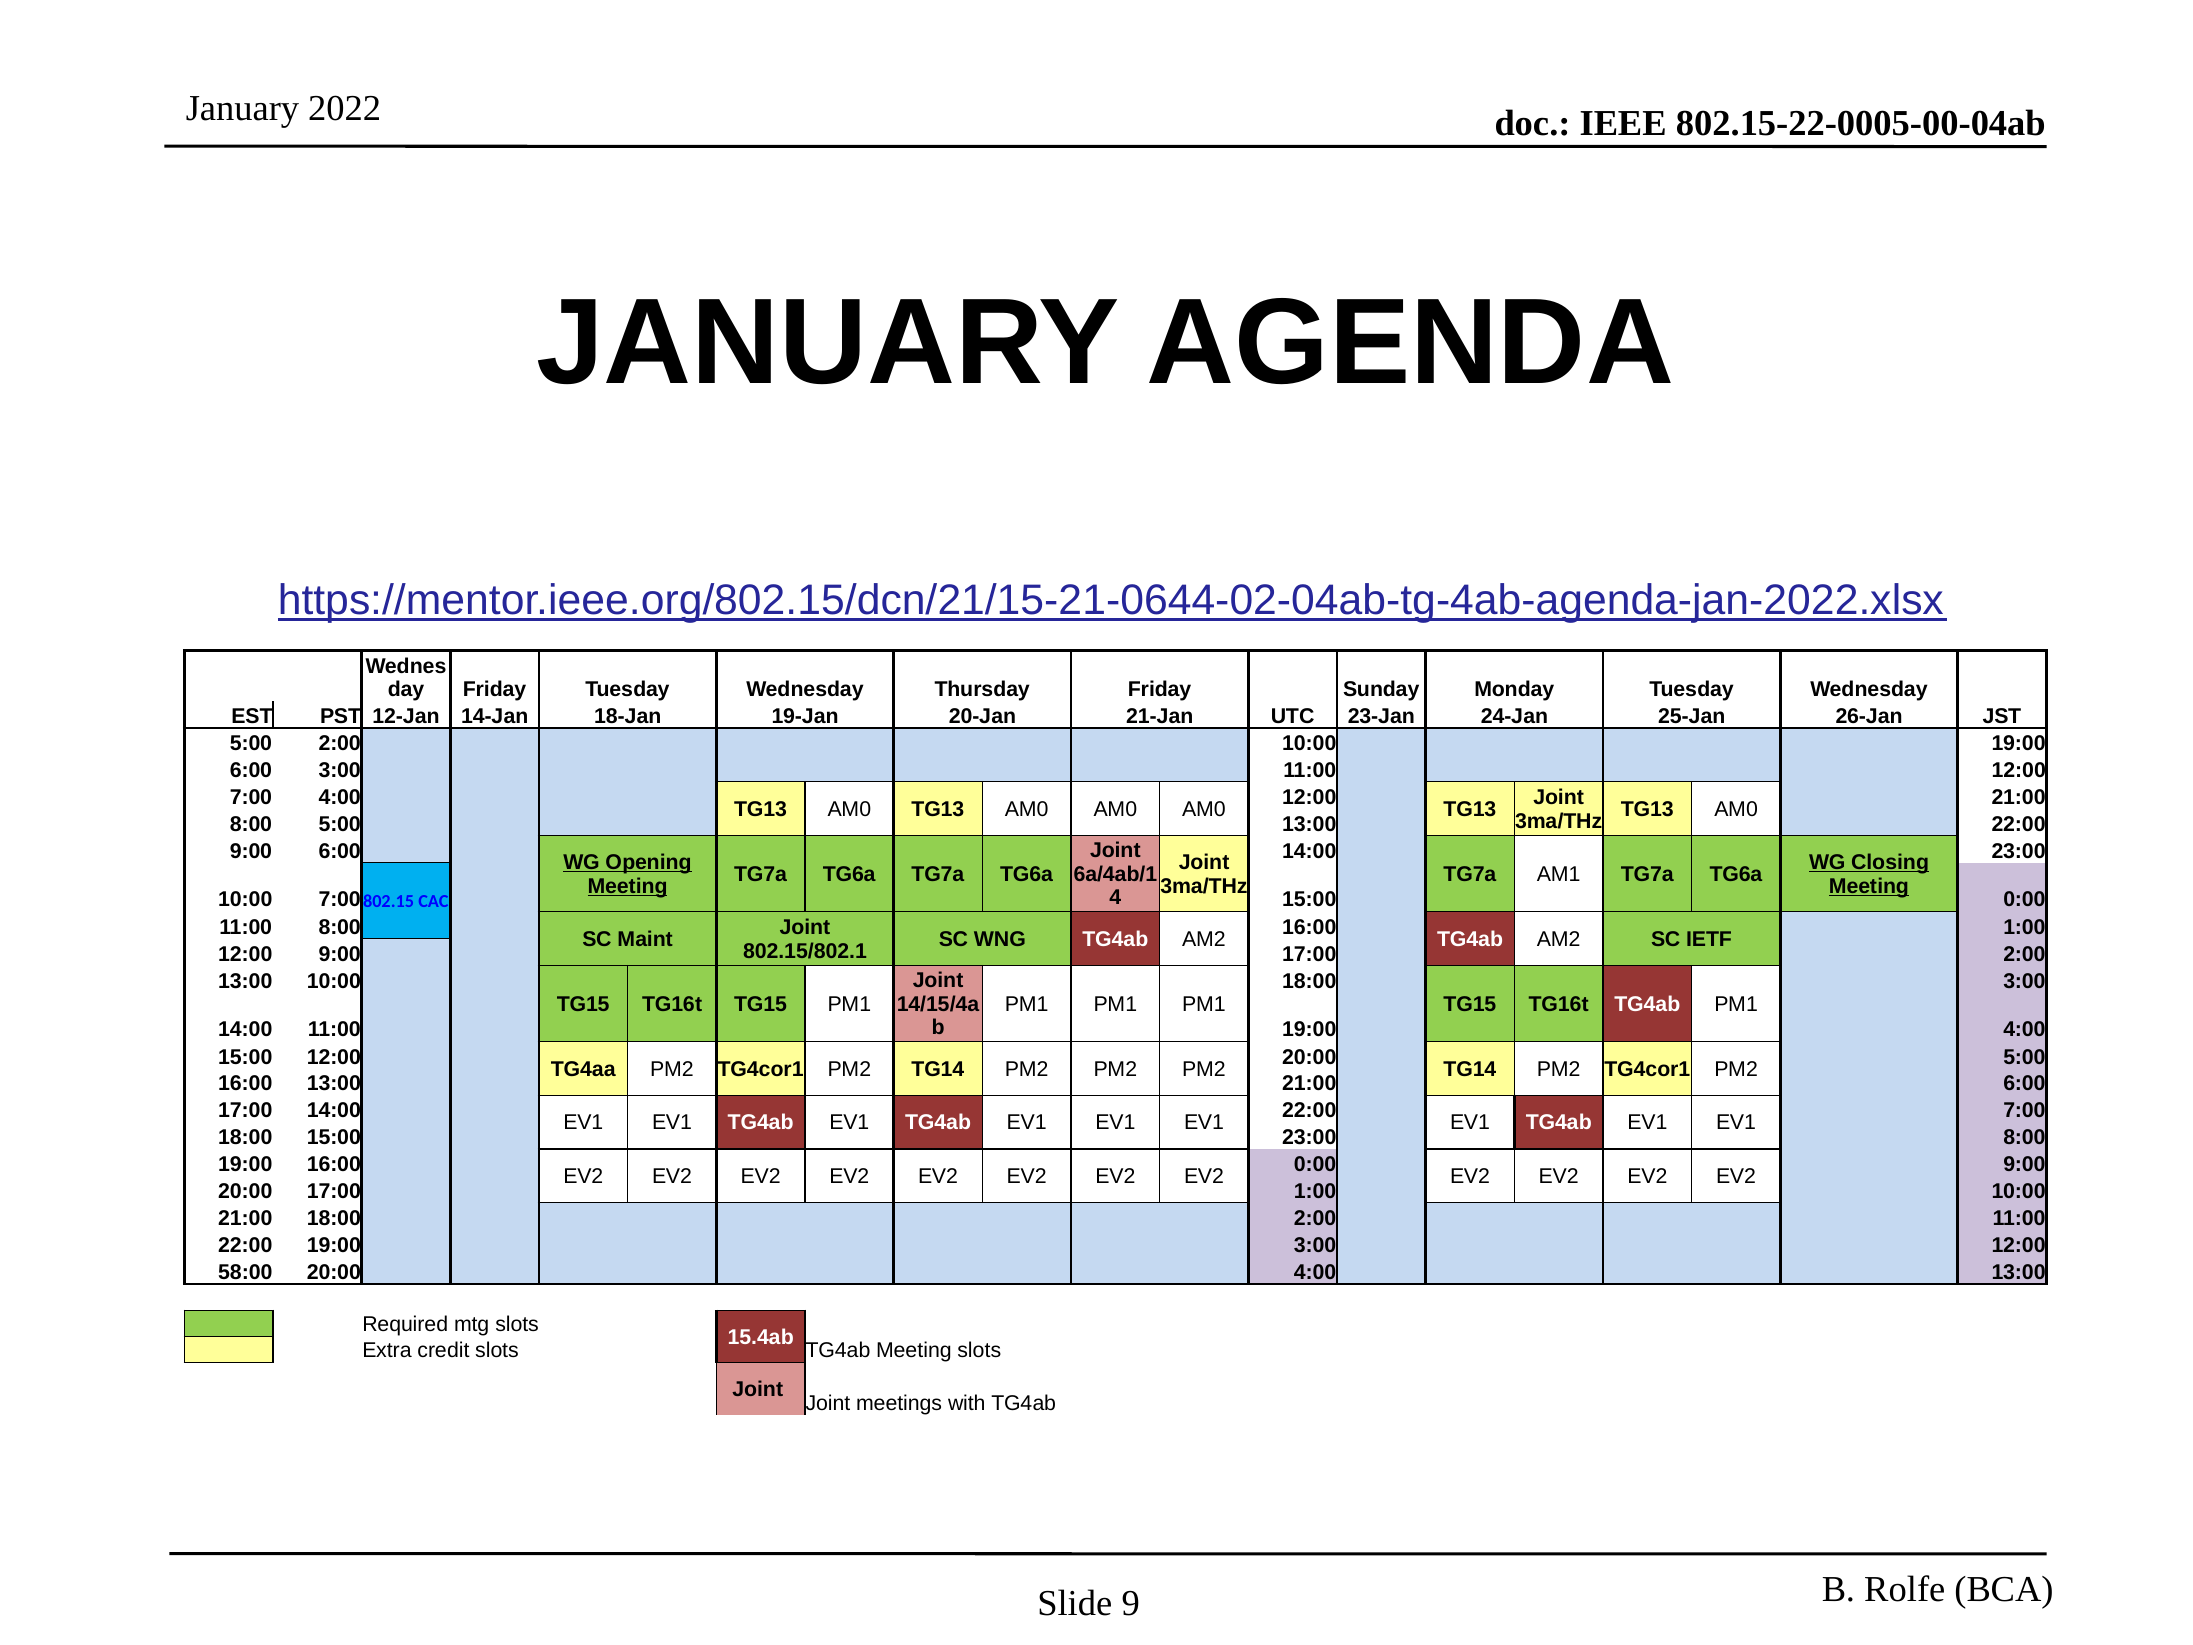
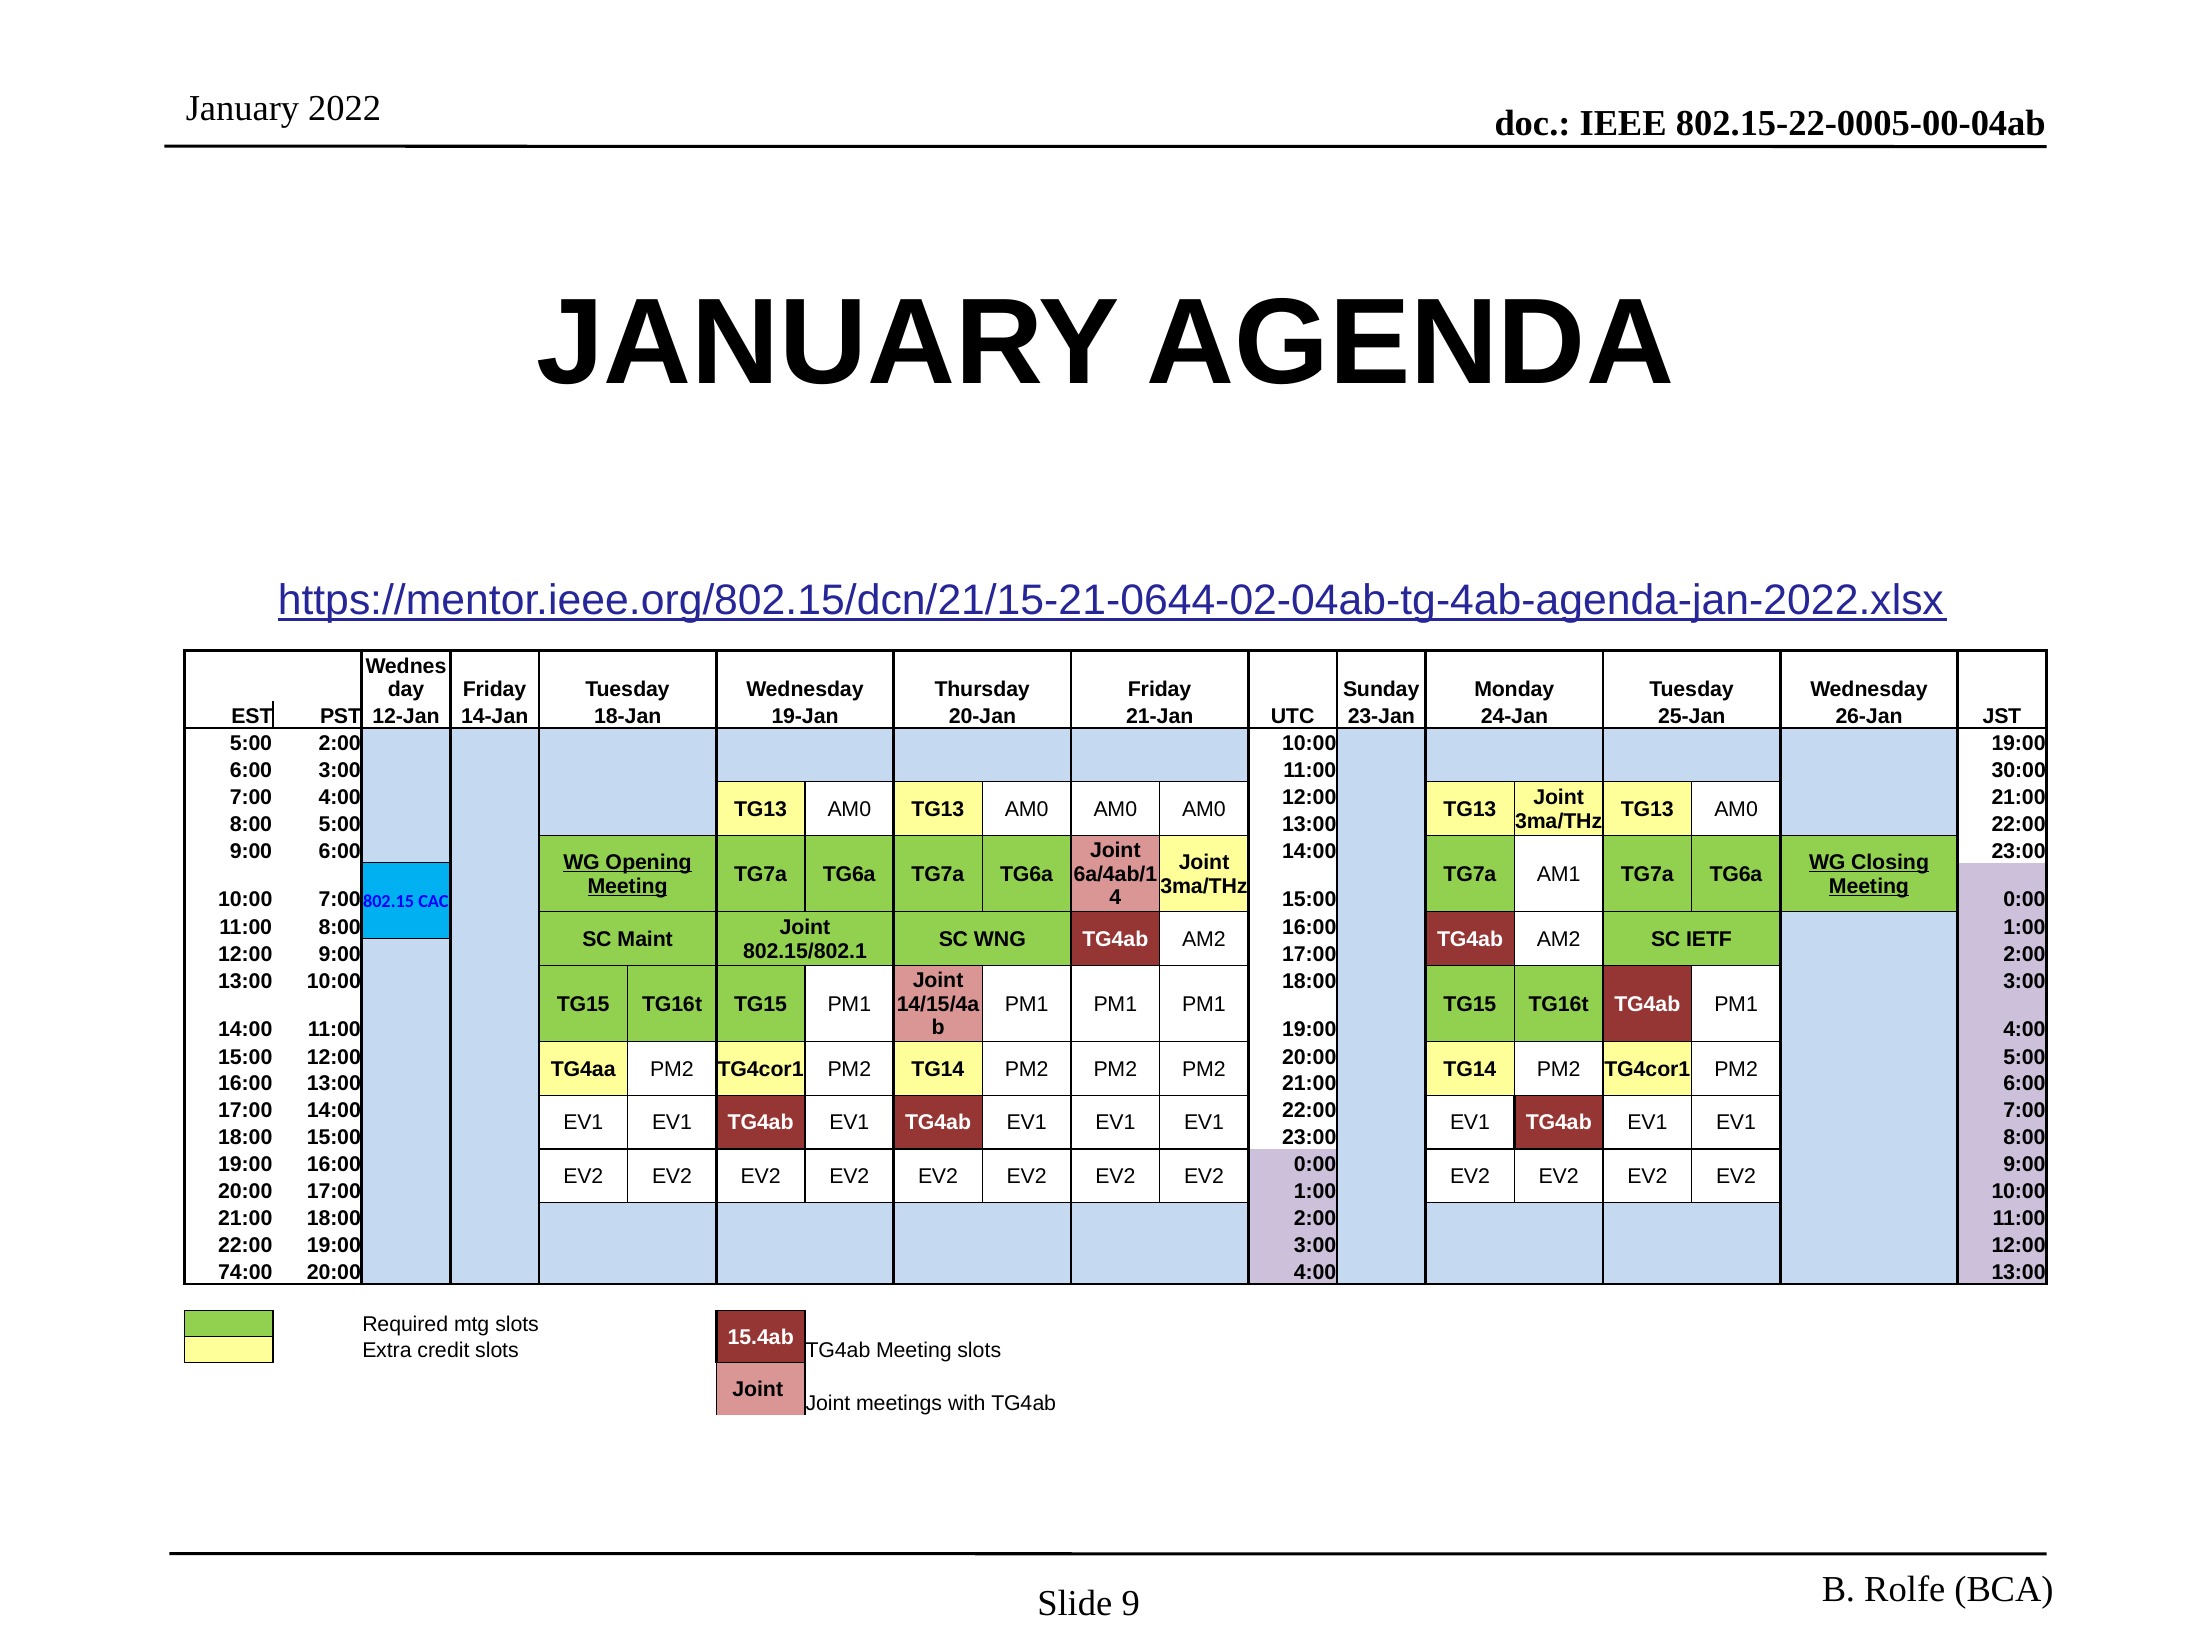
11:00 12:00: 12:00 -> 30:00 (2019, 770)
58:00: 58:00 -> 74:00 (245, 1272)
